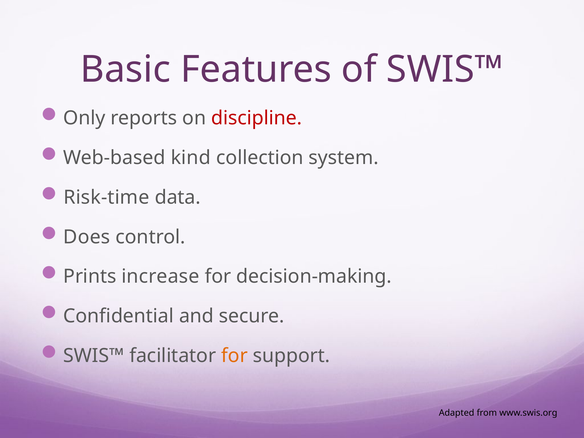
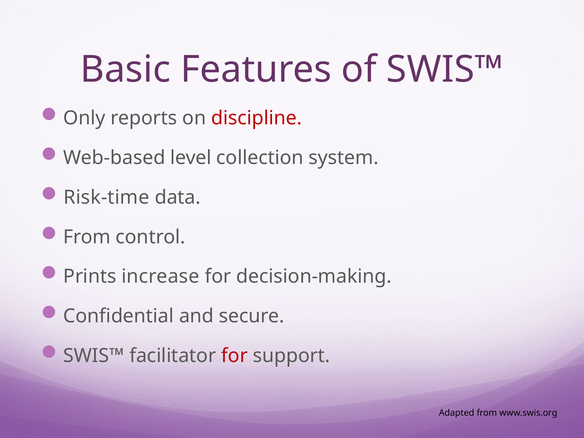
kind: kind -> level (191, 158)
Does: Does -> From (87, 237)
for colour: orange -> red (234, 356)
